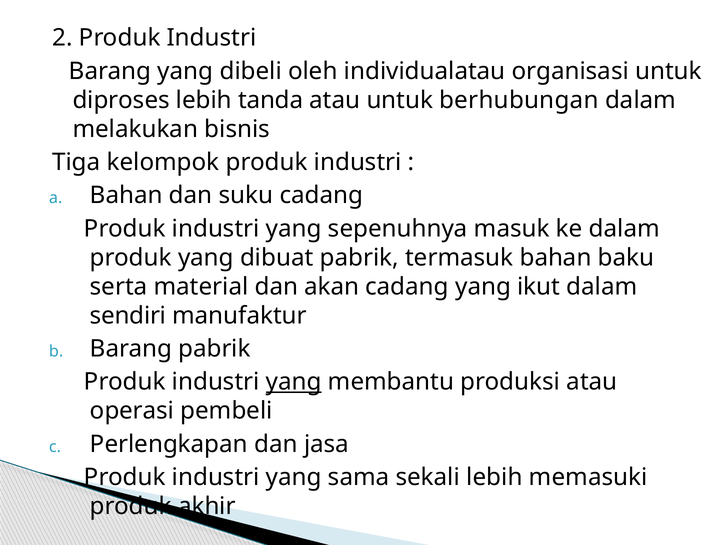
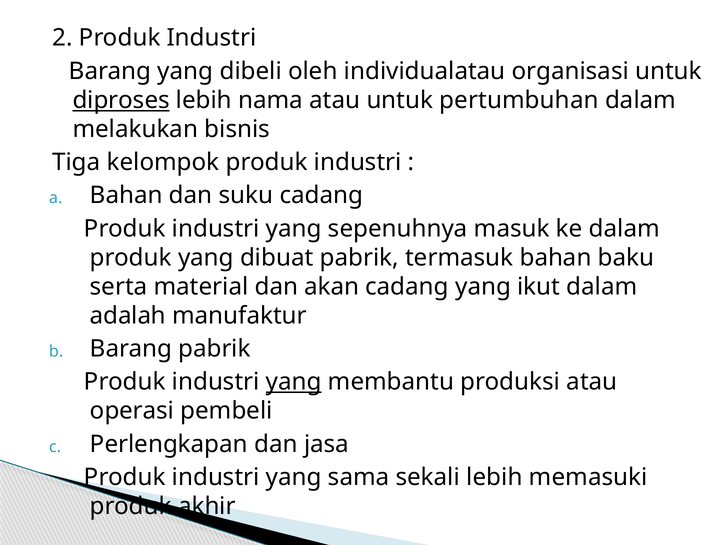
diproses underline: none -> present (121, 100)
tanda: tanda -> nama (271, 100)
berhubungan: berhubungan -> pertumbuhan (519, 100)
sendiri: sendiri -> adalah (128, 316)
